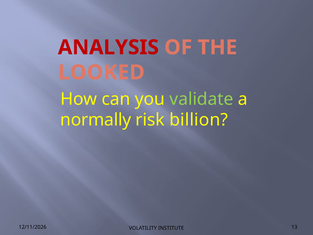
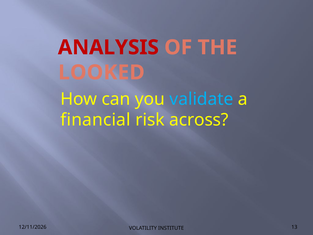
validate colour: light green -> light blue (201, 99)
normally: normally -> financial (96, 120)
billion: billion -> across (199, 120)
